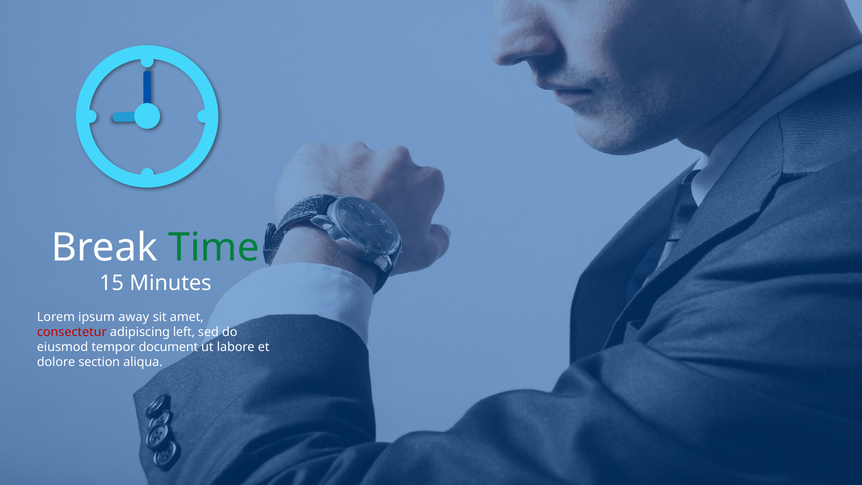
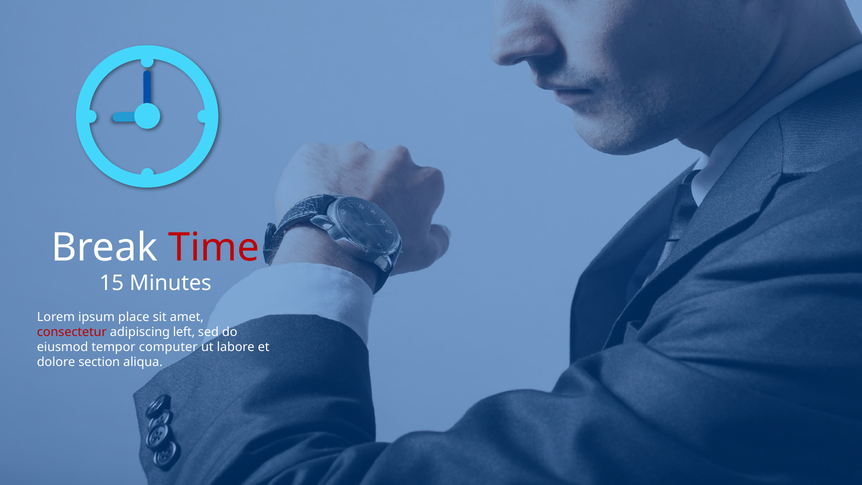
Time colour: green -> red (214, 248)
away: away -> place (134, 317)
document: document -> computer (168, 347)
